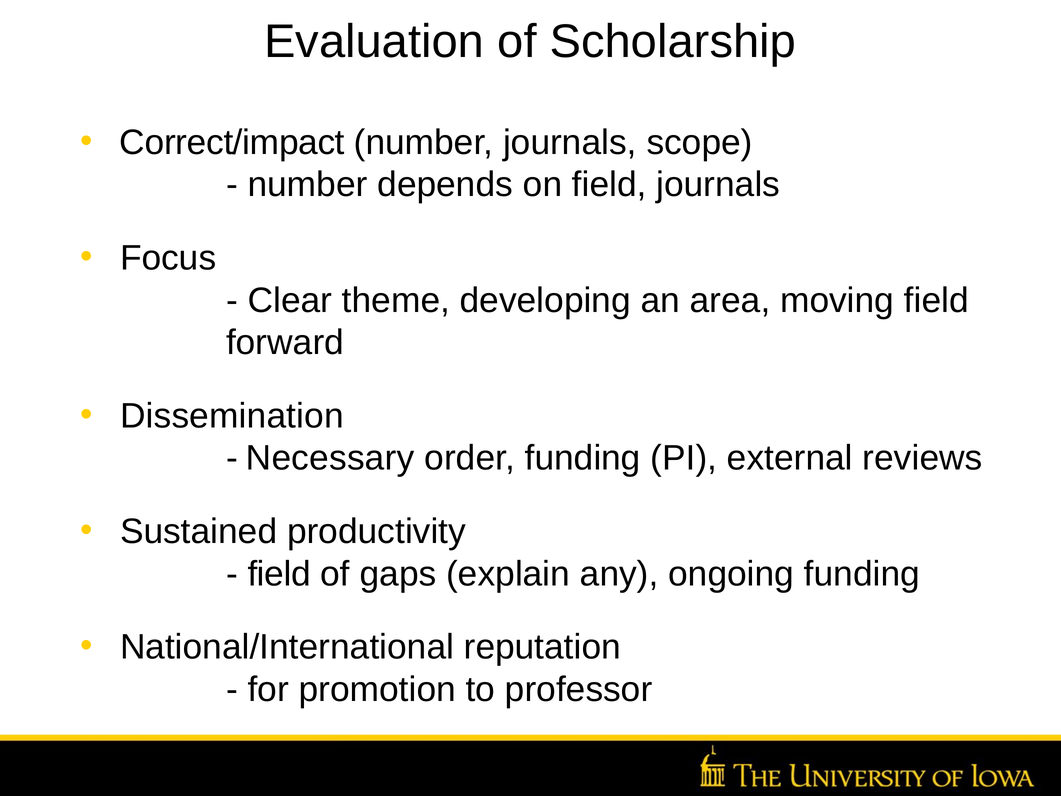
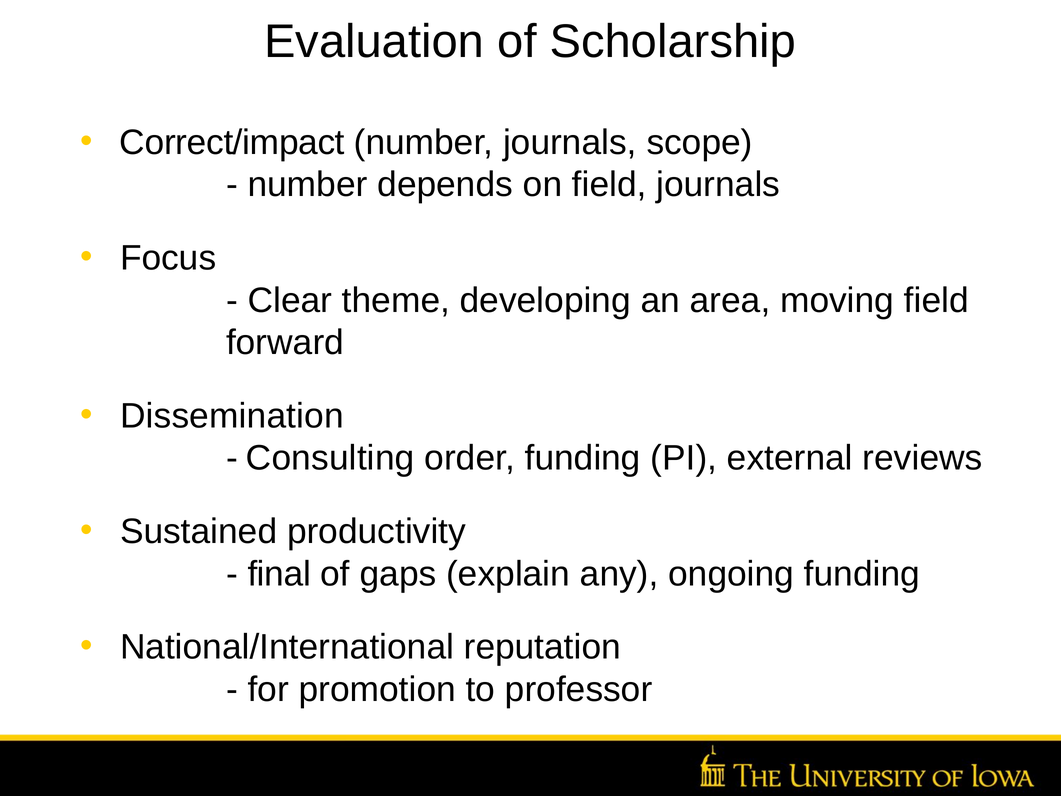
Necessary: Necessary -> Consulting (330, 458)
field: field -> final (279, 574)
